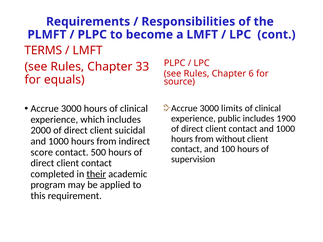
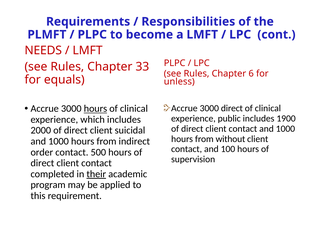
TERMS: TERMS -> NEEDS (43, 50)
source: source -> unless (179, 82)
hours underline: none -> present (95, 109)
3000 limits: limits -> direct (232, 108)
score: score -> order (42, 152)
